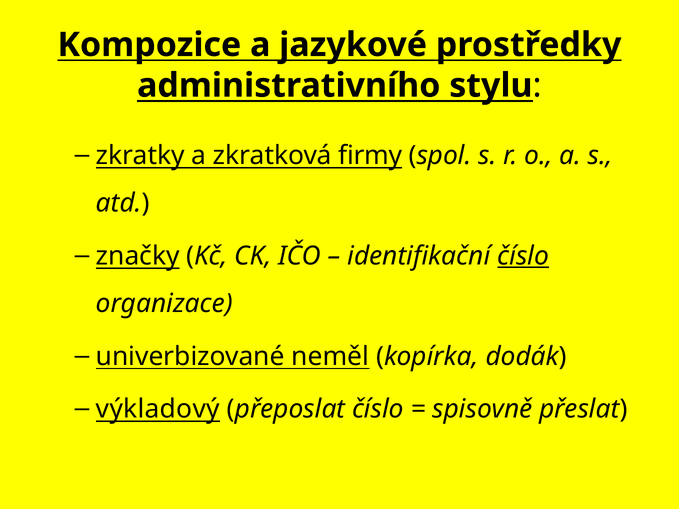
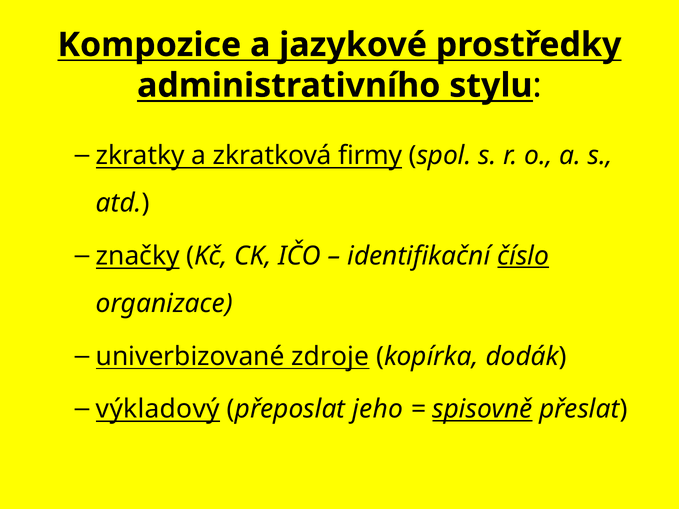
neměl: neměl -> zdroje (330, 357)
přeposlat číslo: číslo -> jeho (378, 409)
spisovně underline: none -> present (482, 409)
